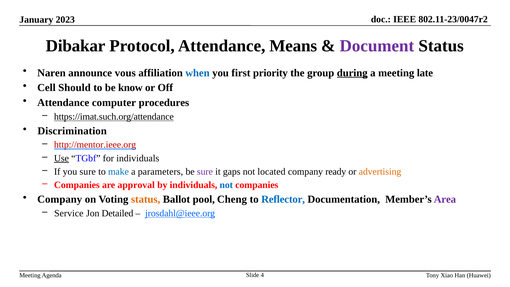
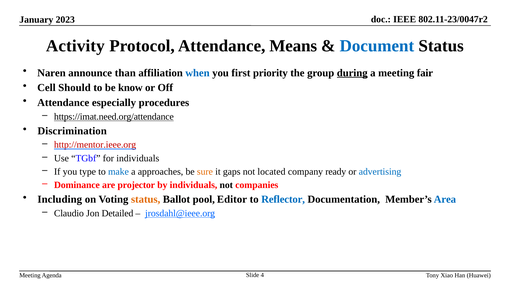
Dibakar: Dibakar -> Activity (75, 46)
Document colour: purple -> blue (377, 46)
vous: vous -> than (125, 73)
late: late -> fair (425, 73)
computer: computer -> especially (114, 103)
https://imat.such.org/attendance: https://imat.such.org/attendance -> https://imat.need.org/attendance (114, 117)
Use underline: present -> none (61, 158)
you sure: sure -> type (88, 172)
parameters: parameters -> approaches (161, 172)
sure colour: purple -> orange (205, 172)
advertising colour: orange -> blue (380, 172)
Companies: Companies -> Dominance (77, 185)
approval: approval -> projector (136, 185)
not colour: blue -> black (226, 185)
Company: Company -> Including (60, 199)
Cheng: Cheng -> Editor (232, 199)
Area colour: purple -> blue (445, 199)
Service: Service -> Claudio (69, 213)
